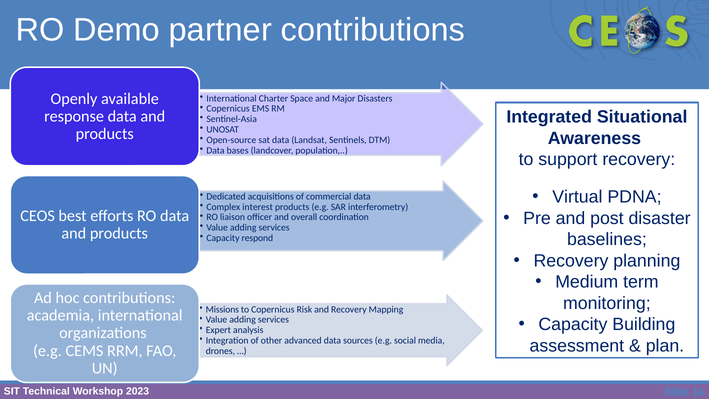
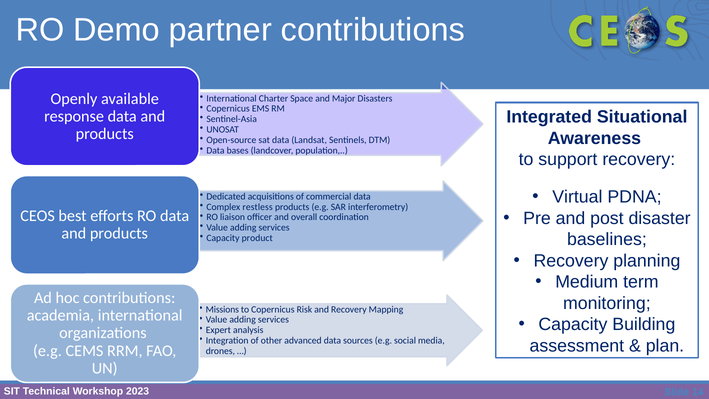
interest: interest -> restless (258, 207)
respond: respond -> product (257, 238)
